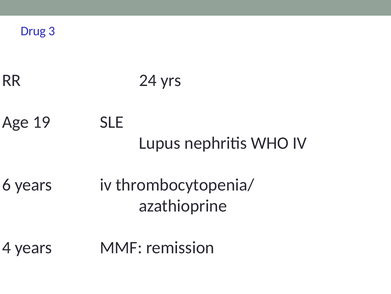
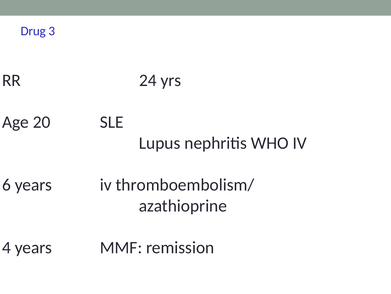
19: 19 -> 20 (42, 122)
thrombocytopenia/: thrombocytopenia/ -> thromboembolism/ (185, 184)
